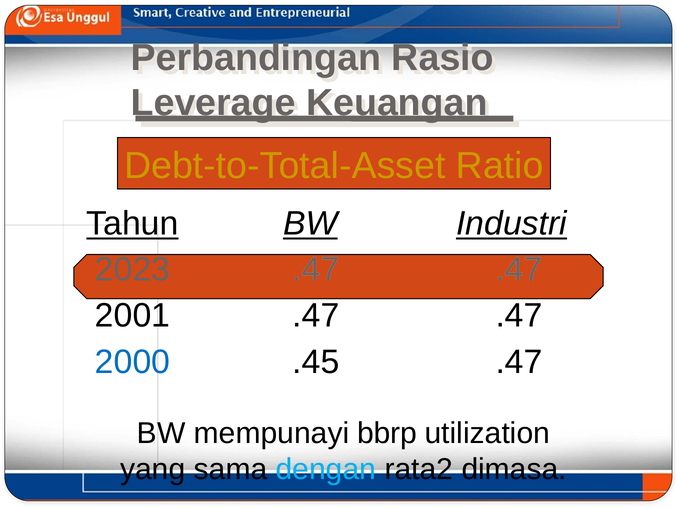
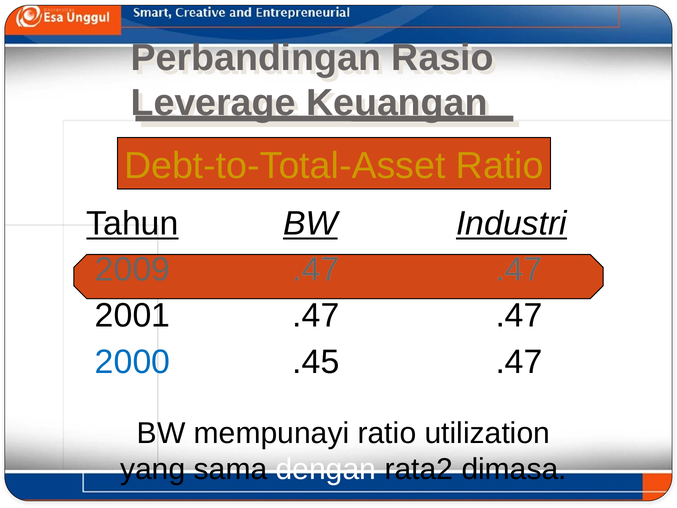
2023: 2023 -> 2009 (133, 270)
mempunayi bbrp: bbrp -> ratio (387, 433)
dengan colour: light blue -> white (326, 469)
